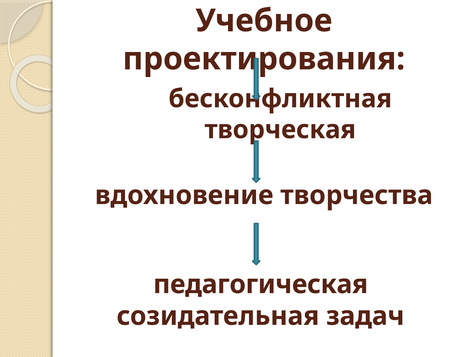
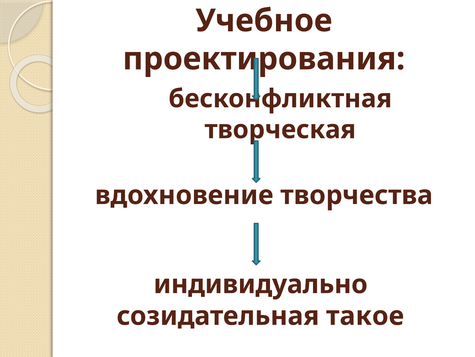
педагогическая: педагогическая -> индивидуально (261, 284)
задач: задач -> такое (365, 315)
